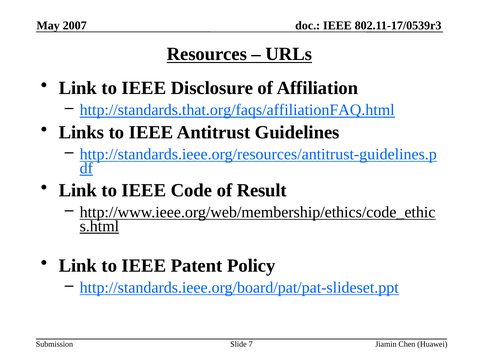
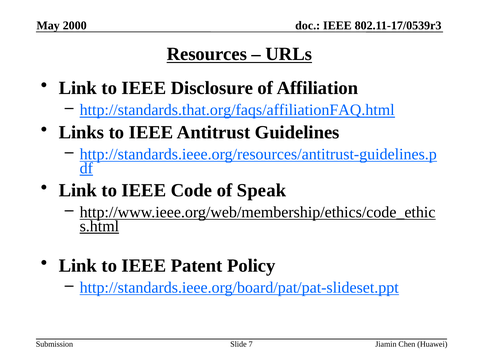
2007: 2007 -> 2000 (75, 26)
Result: Result -> Speak (262, 191)
